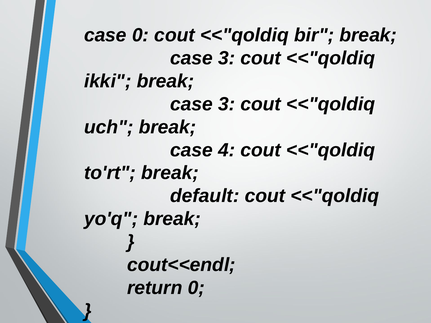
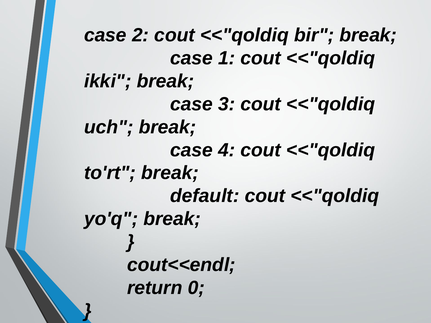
case 0: 0 -> 2 (141, 35)
3: 3 -> 1 (227, 58)
